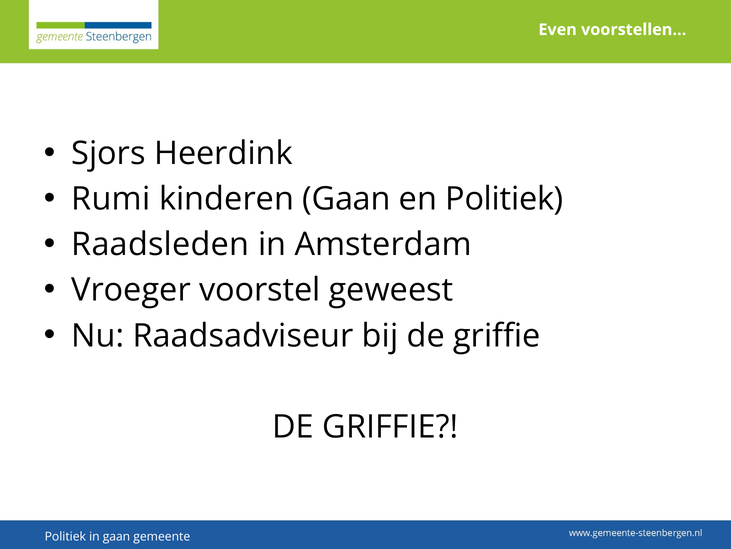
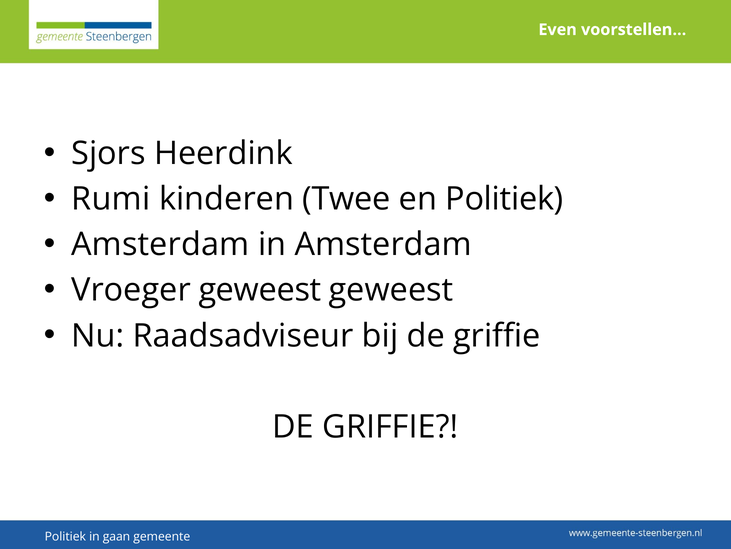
kinderen Gaan: Gaan -> Twee (347, 199)
Raadsleden: Raadsleden -> Amsterdam (160, 244)
Vroeger voorstel: voorstel -> geweest (260, 290)
